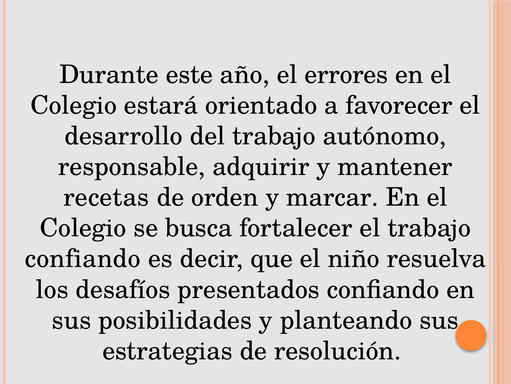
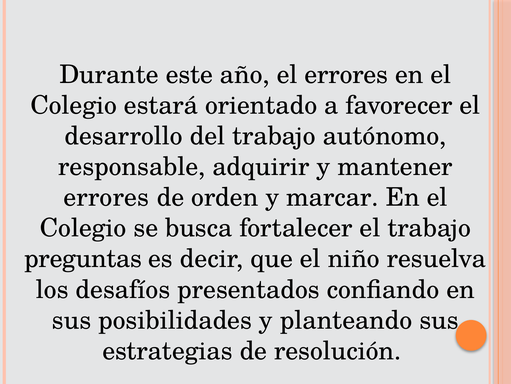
recetas: recetas -> errores (106, 197)
confiando: confiando -> preguntas (83, 258)
